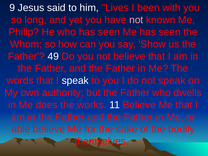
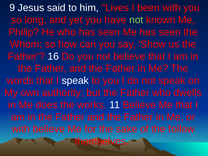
not colour: pink -> light green (136, 20)
49: 49 -> 16 (53, 56)
able: able -> with (21, 129)
bodily: bodily -> follow (181, 129)
